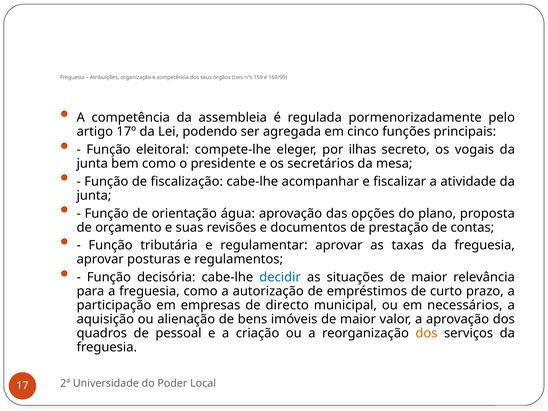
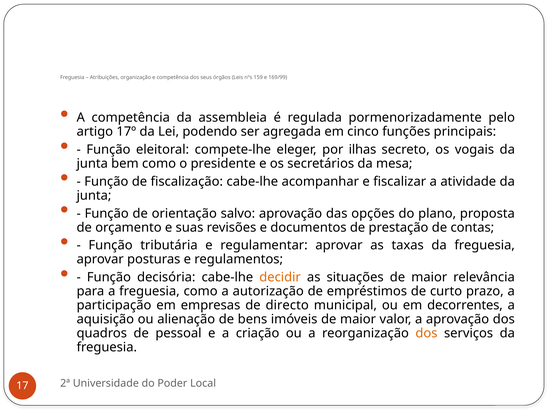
água: água -> salvo (238, 213)
decidir colour: blue -> orange (280, 277)
necessários: necessários -> decorrentes (465, 305)
